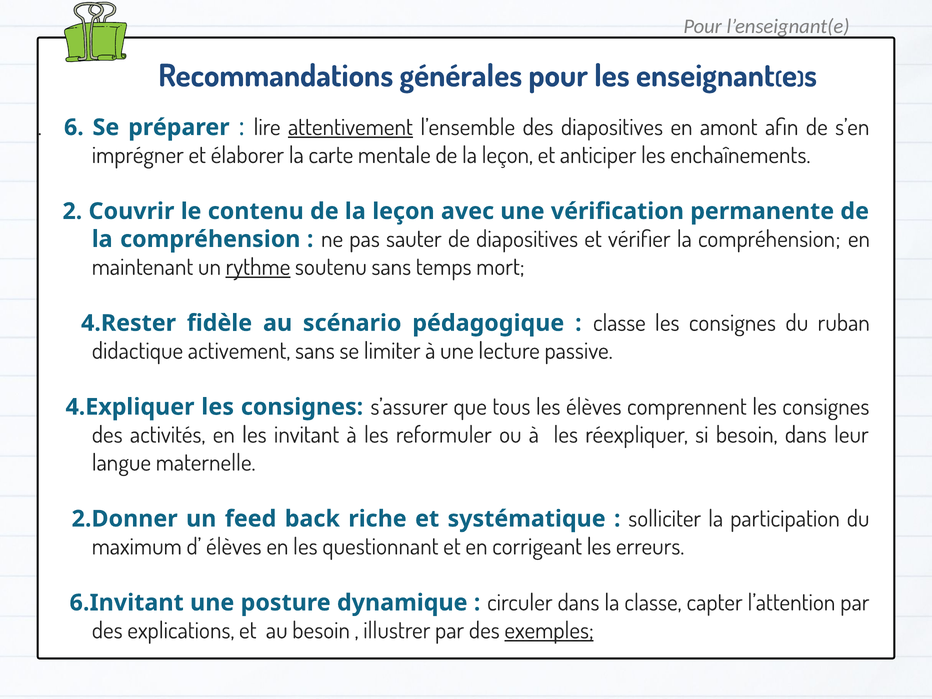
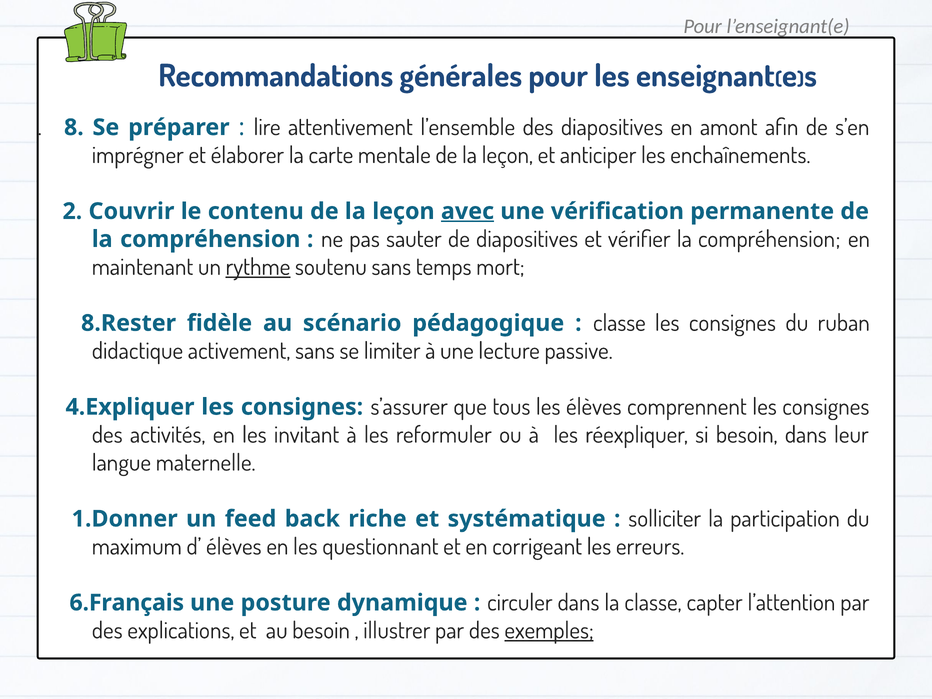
6: 6 -> 8 (74, 127)
attentivement underline: present -> none (350, 127)
avec underline: none -> present (468, 211)
4.Rester: 4.Rester -> 8.Rester (129, 323)
2.Donner: 2.Donner -> 1.Donner (125, 519)
6.Invitant: 6.Invitant -> 6.Français (127, 603)
